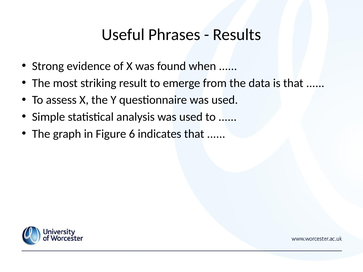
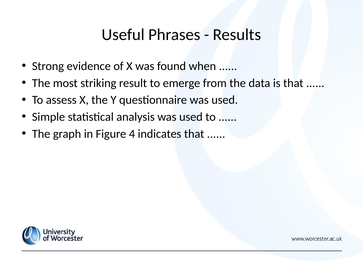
6: 6 -> 4 (132, 134)
